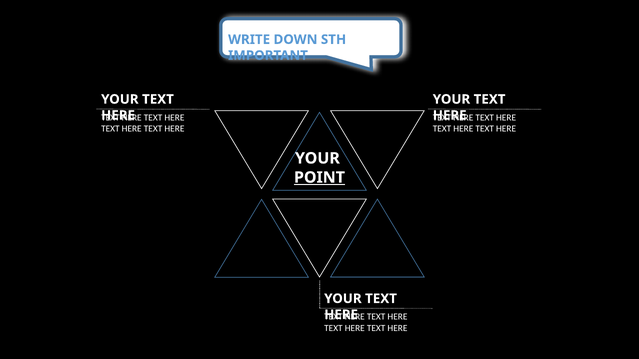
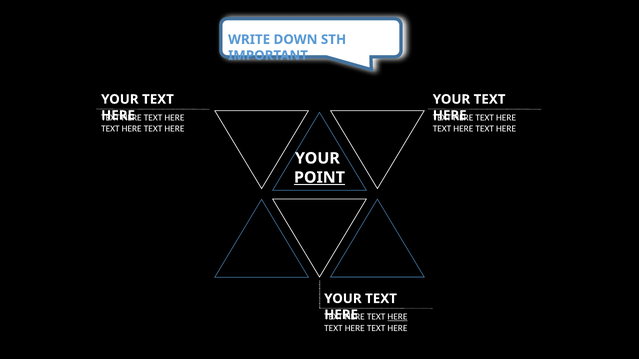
HERE underline: none -> present (397, 317)
